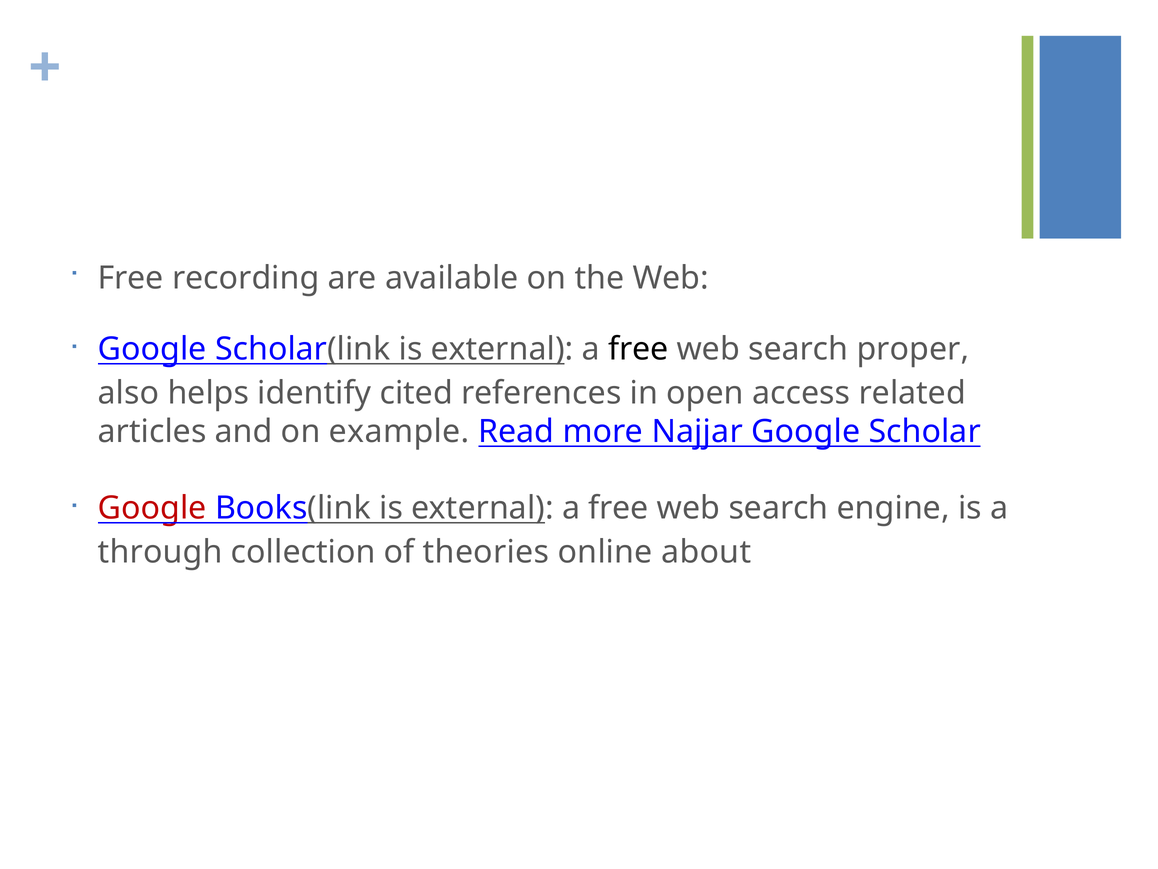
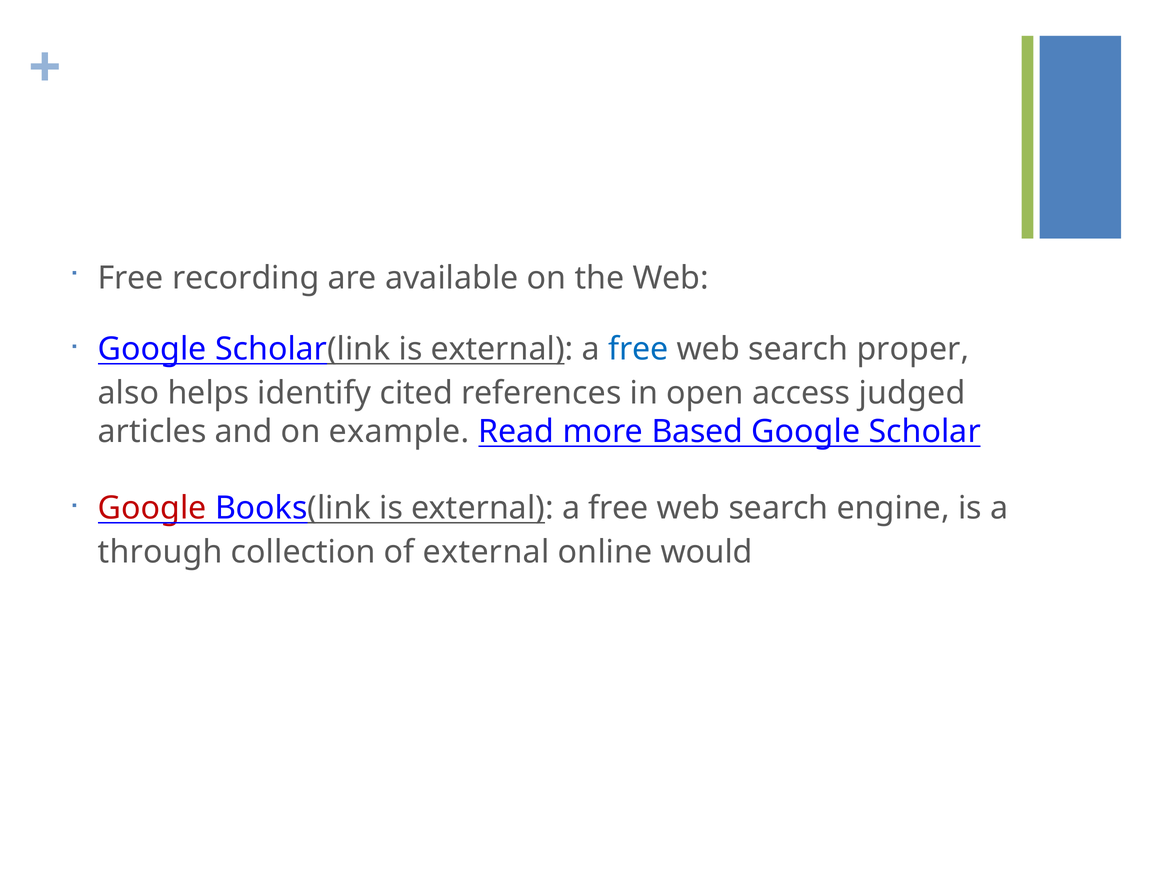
free colour: black -> blue (638, 349)
related: related -> judged (912, 393)
Najjar: Najjar -> Based (697, 432)
of theories: theories -> external (486, 552)
about: about -> would (707, 552)
